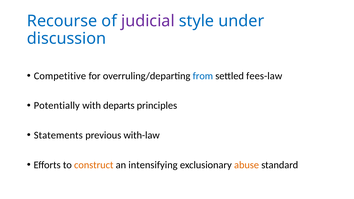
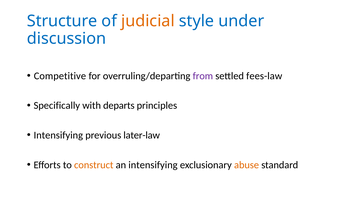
Recourse: Recourse -> Structure (62, 21)
judicial colour: purple -> orange (148, 21)
from colour: blue -> purple (203, 76)
Potentially: Potentially -> Specifically (57, 106)
Statements: Statements -> Intensifying (58, 135)
with-law: with-law -> later-law (142, 135)
